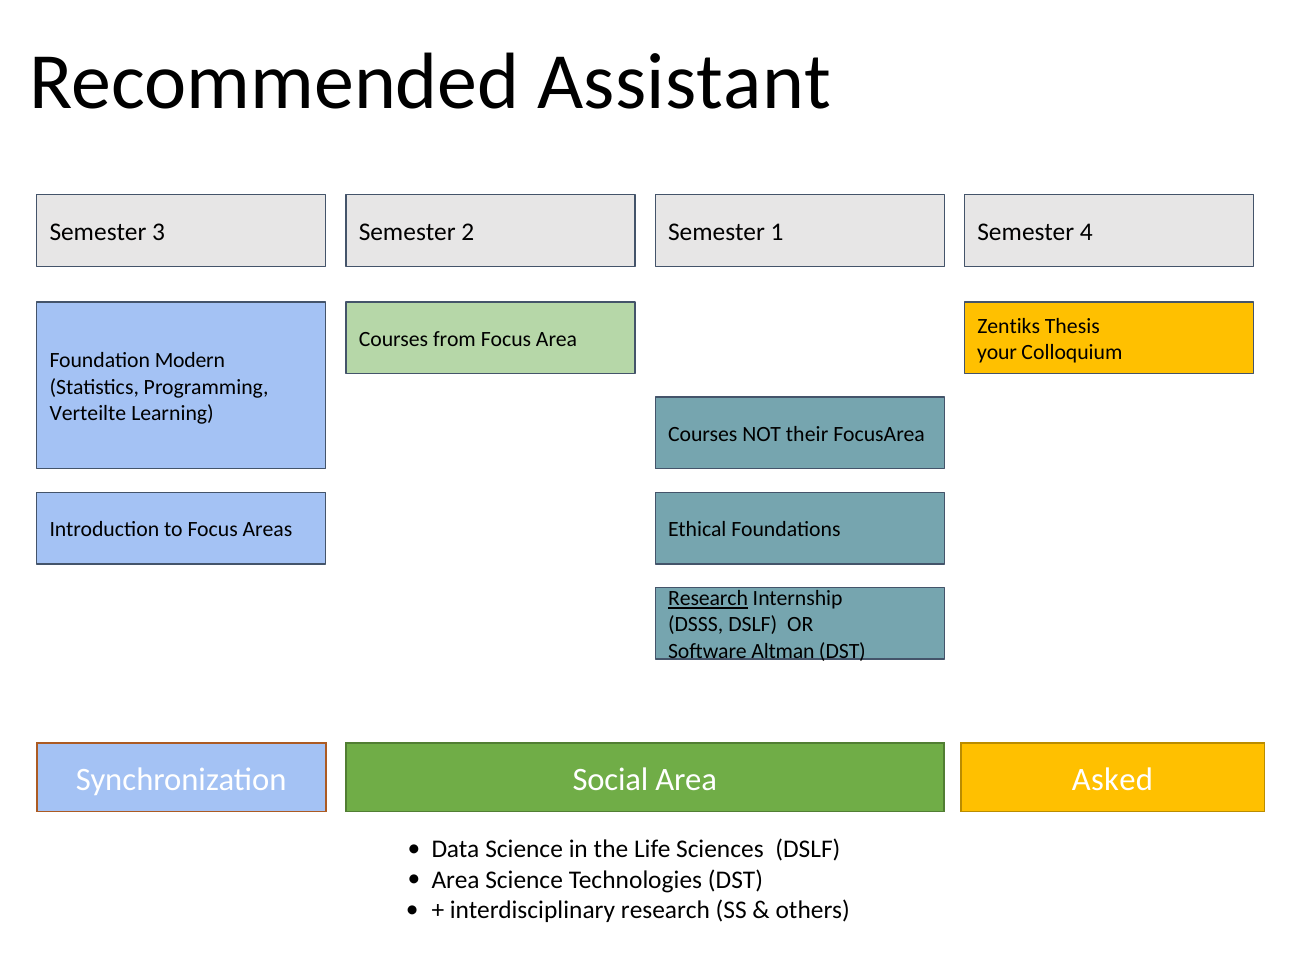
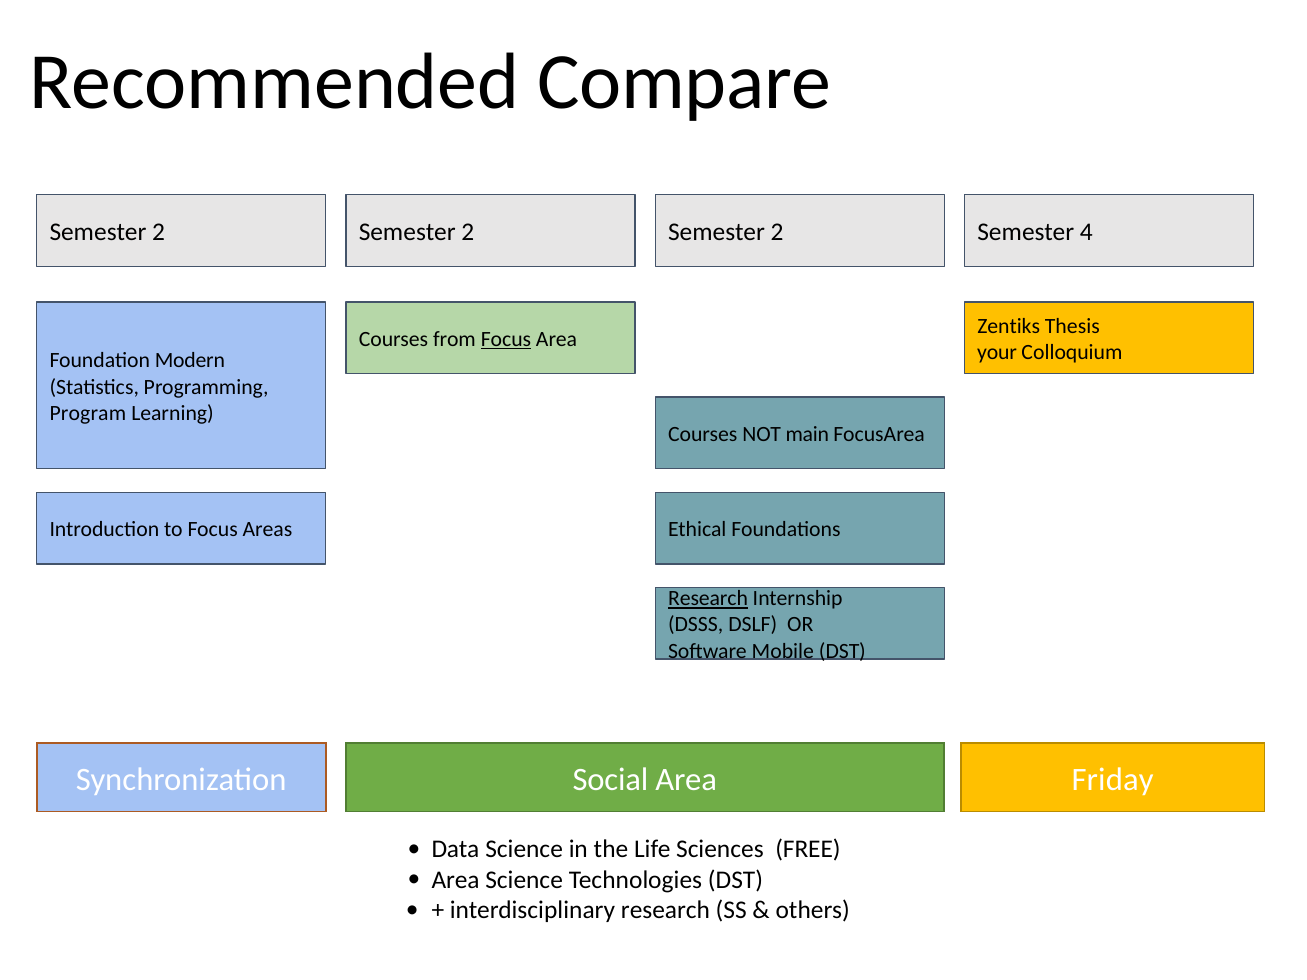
Assistant: Assistant -> Compare (685, 82)
3: 3 -> 2 (159, 232)
1: 1 -> 2 (777, 232)
Focus underline: none -> present (506, 339)
Verteilte: Verteilte -> Program (88, 413)
their: their -> main (807, 435)
Altman: Altman -> Mobile (783, 651)
Asked: Asked -> Friday (1113, 780)
Sciences DSLF: DSLF -> FREE (808, 849)
